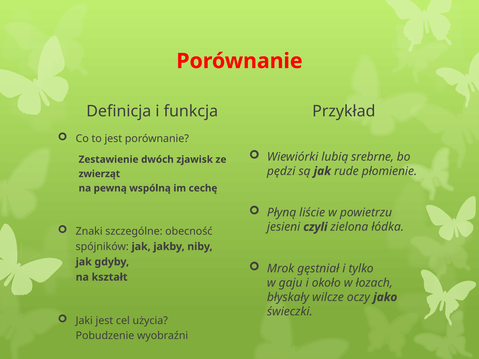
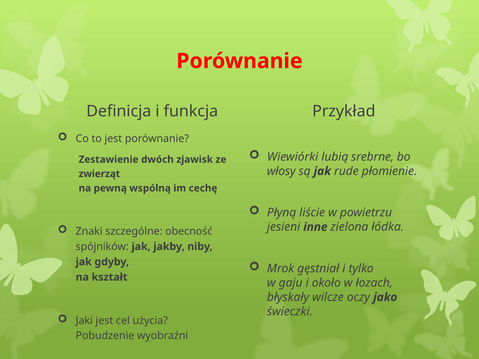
pędzi: pędzi -> włosy (281, 171)
czyli: czyli -> inne (315, 227)
